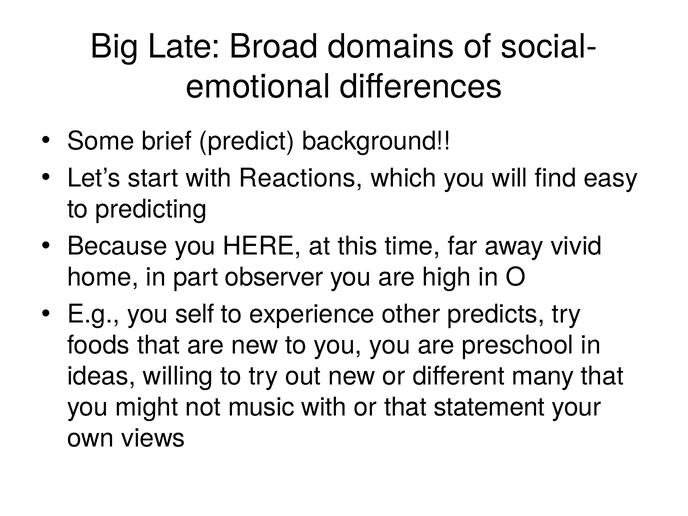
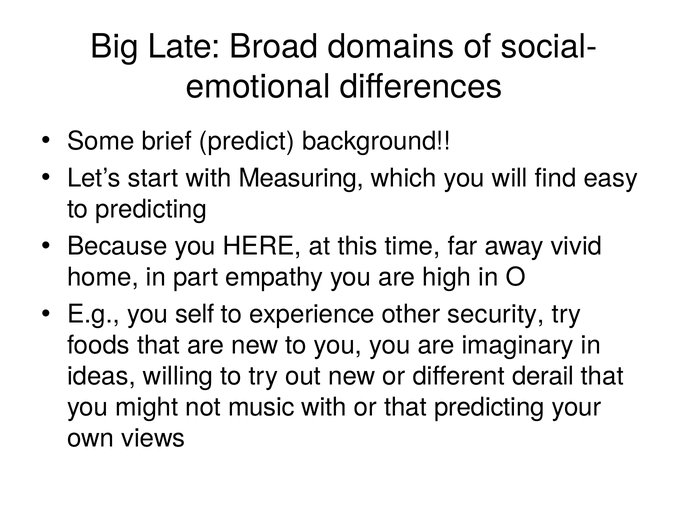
Reactions: Reactions -> Measuring (301, 178)
observer: observer -> empathy (274, 277)
predicts: predicts -> security (496, 314)
preschool: preschool -> imaginary (518, 345)
many: many -> derail (543, 376)
that statement: statement -> predicting (489, 407)
